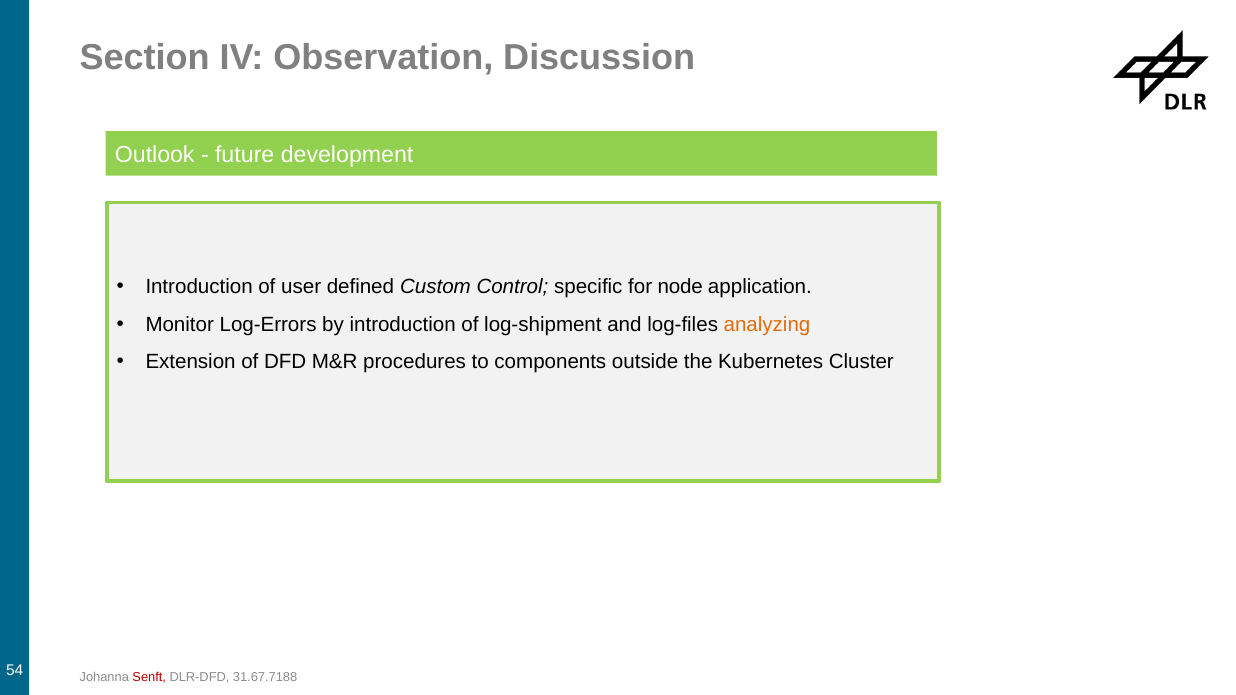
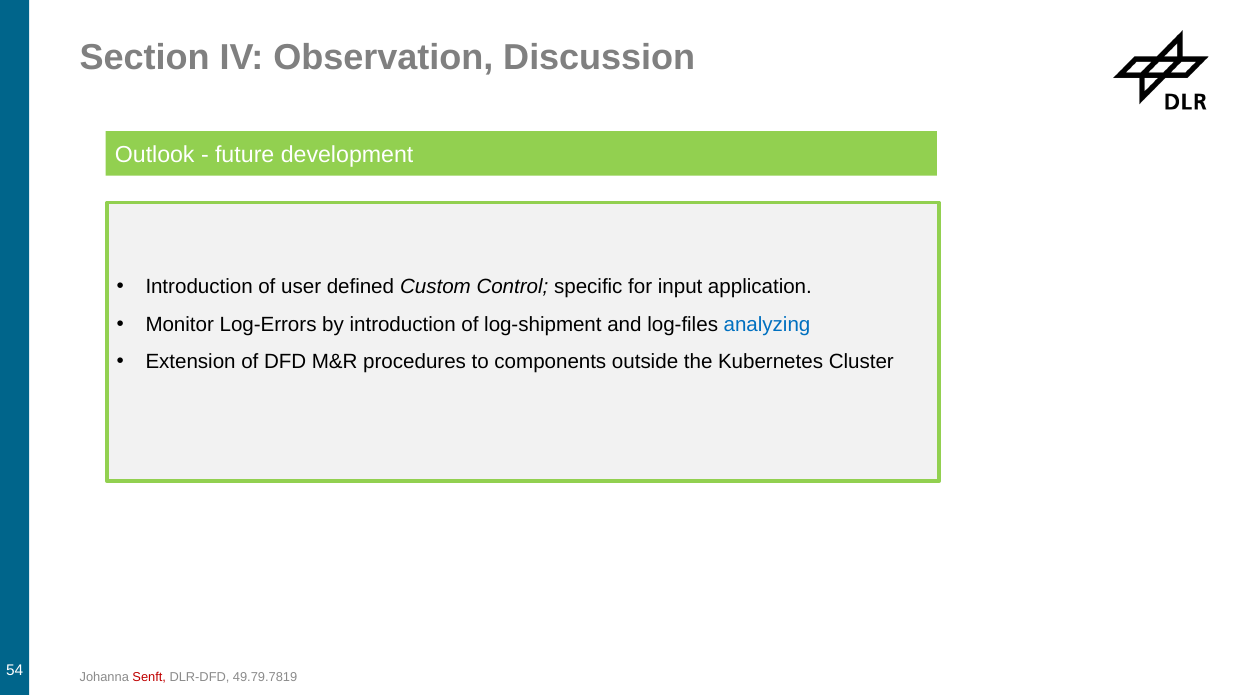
node: node -> input (680, 287)
analyzing colour: orange -> blue (767, 325)
31.67.7188: 31.67.7188 -> 49.79.7819 (265, 677)
